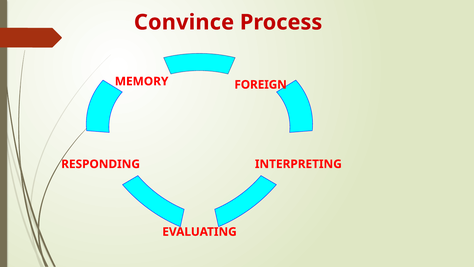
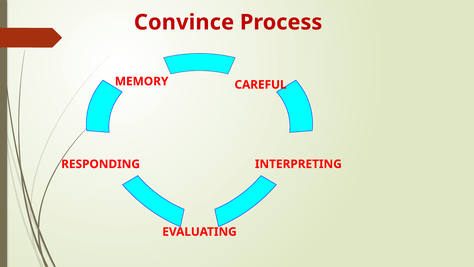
FOREIGN: FOREIGN -> CAREFUL (261, 85)
